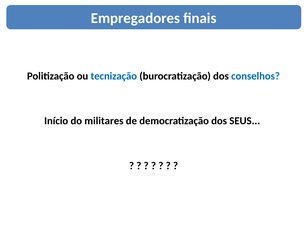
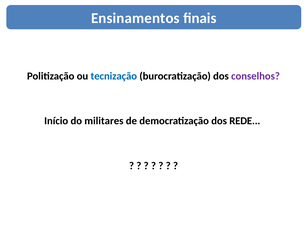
Empregadores: Empregadores -> Ensinamentos (135, 18)
conselhos colour: blue -> purple (255, 76)
SEUS: SEUS -> REDE (245, 121)
